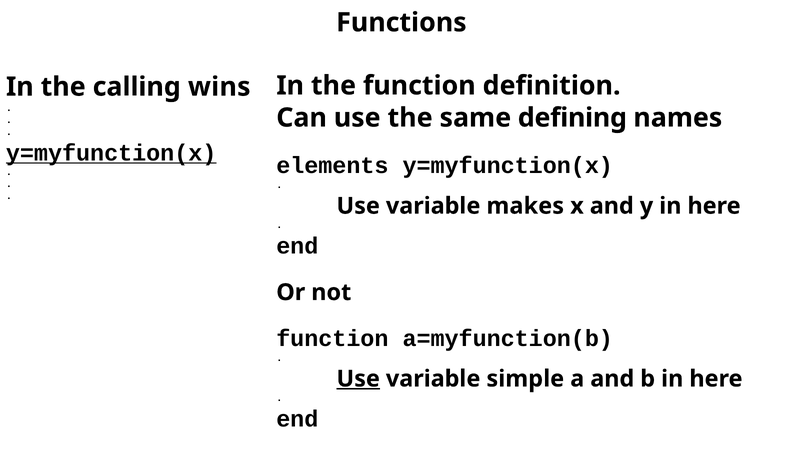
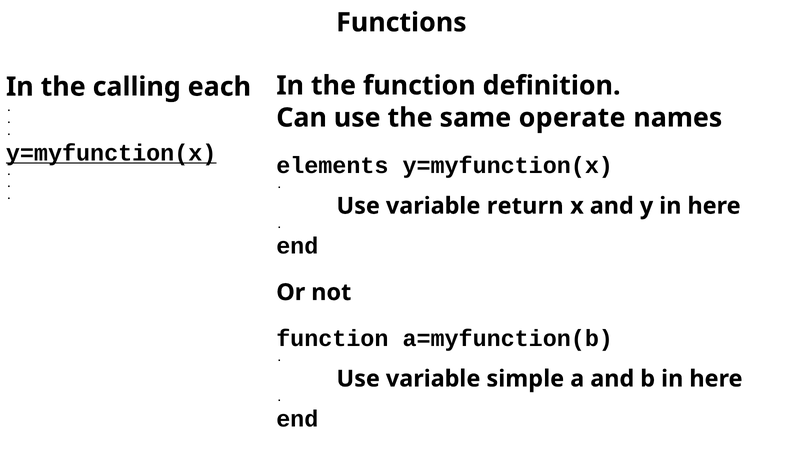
wins: wins -> each (219, 87)
defining: defining -> operate (572, 118)
makes: makes -> return (525, 206)
Use underline: present -> none (358, 379)
